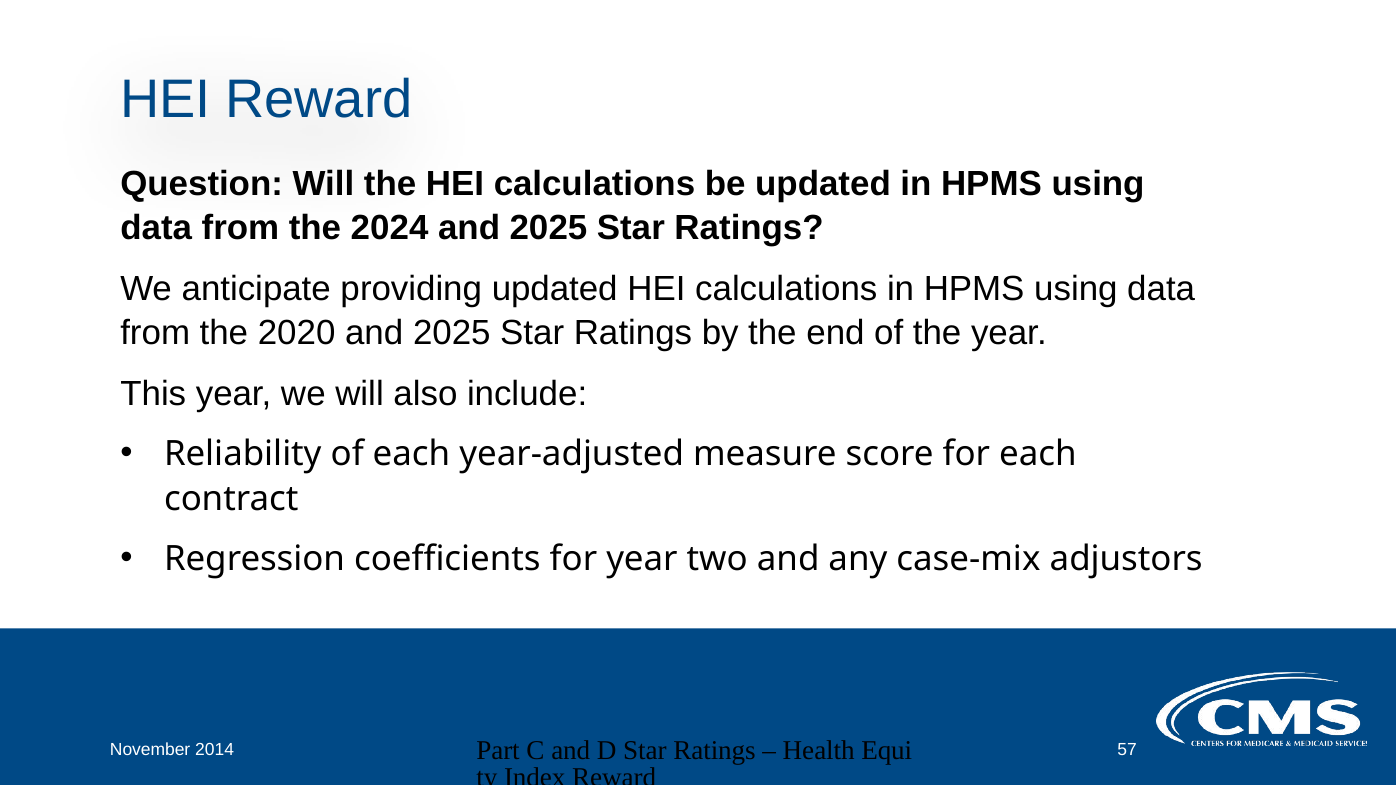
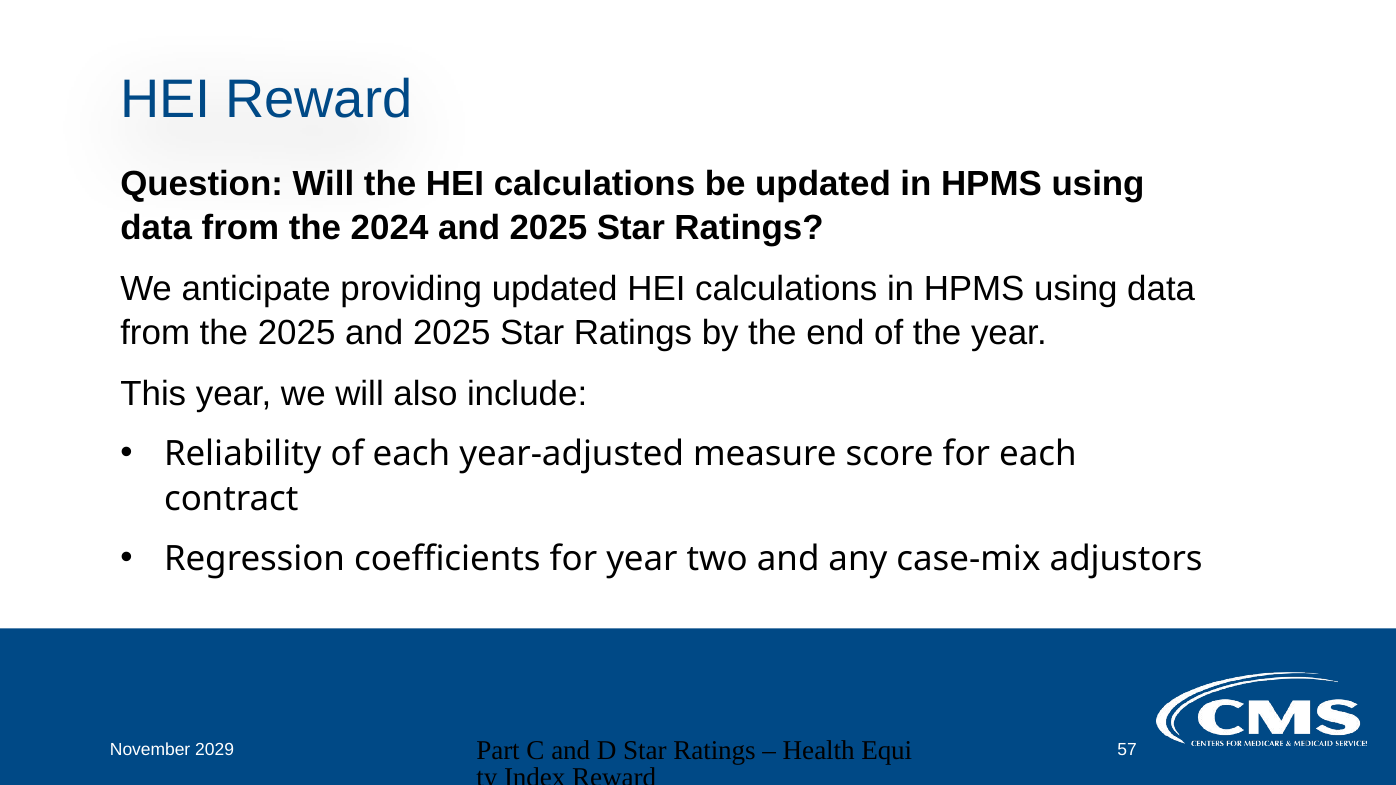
the 2020: 2020 -> 2025 (297, 333)
2014: 2014 -> 2029 (215, 750)
